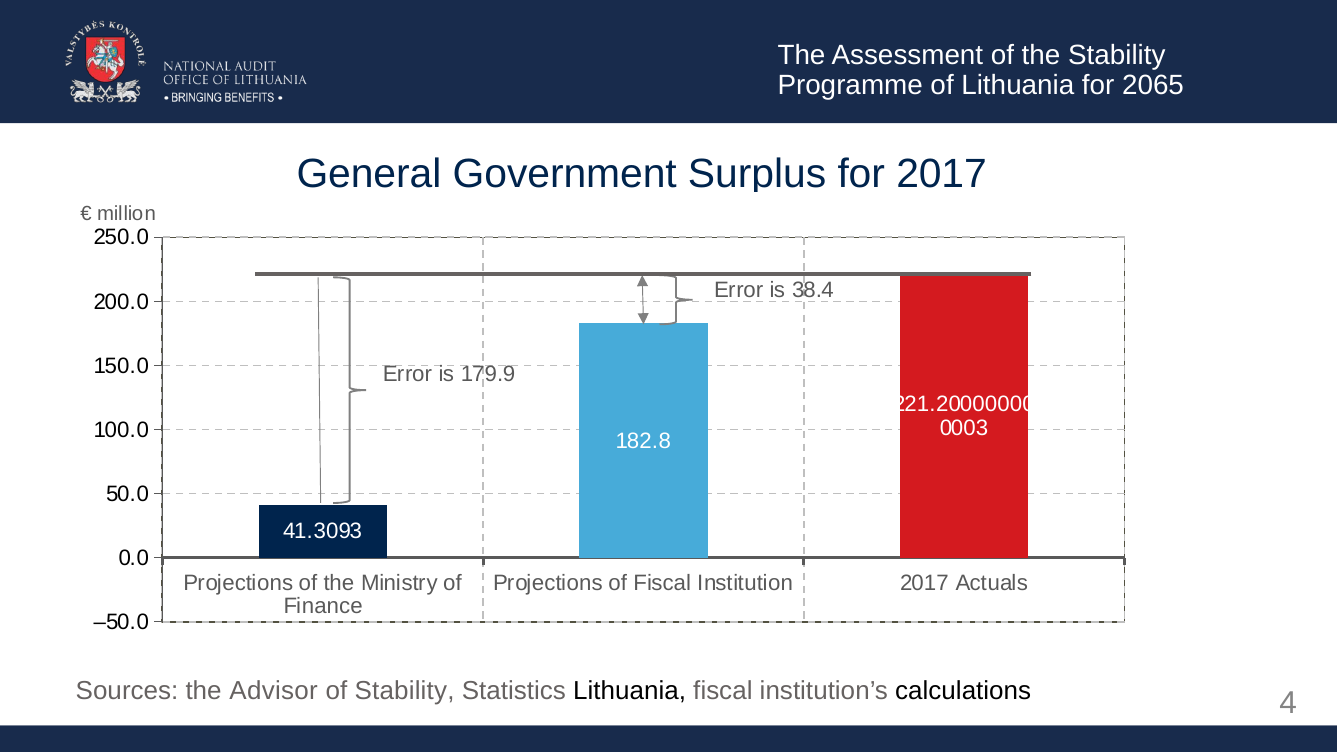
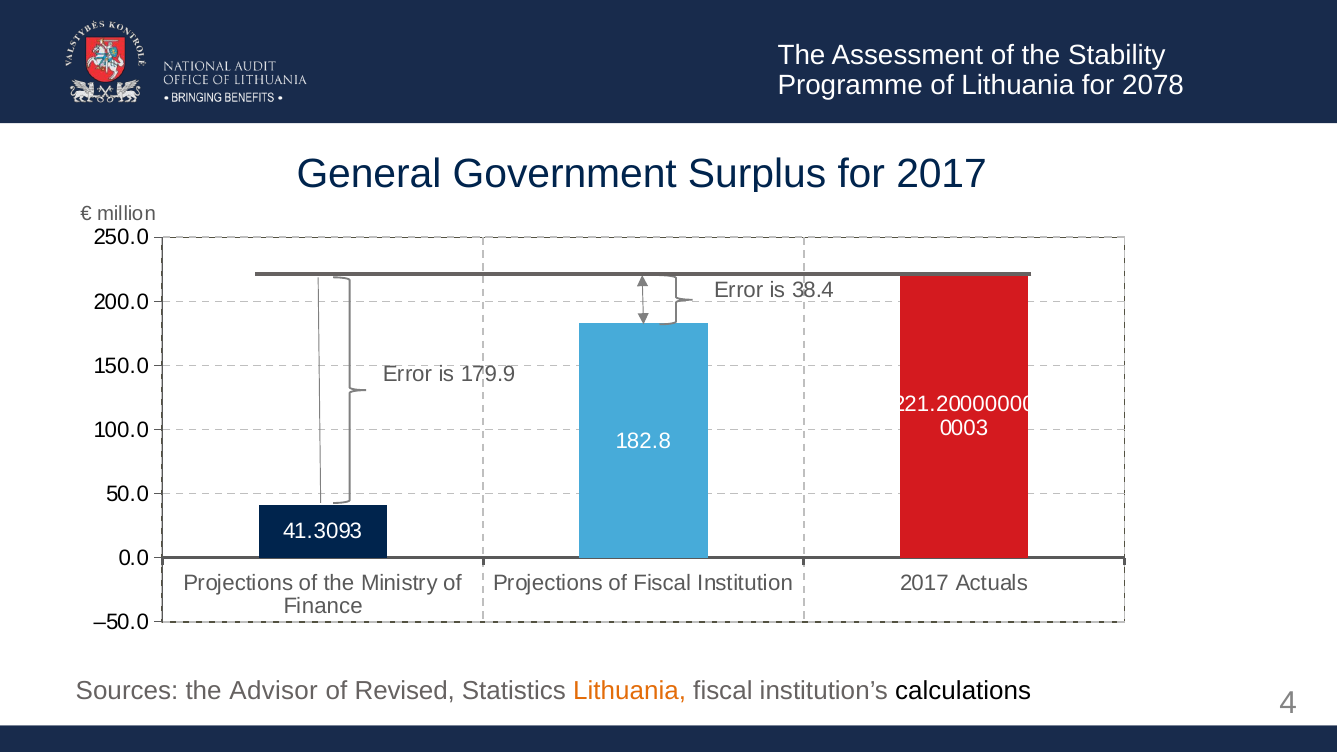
2065: 2065 -> 2078 (1153, 86)
of Stability: Stability -> Revised (405, 691)
Lithuania colour: black -> orange (630, 691)
